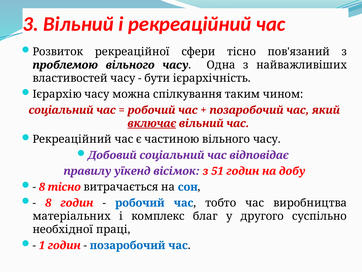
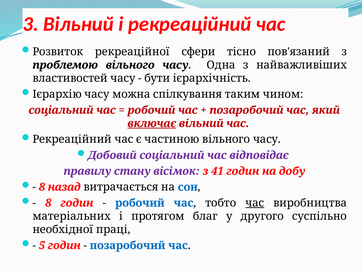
уїкенд: уїкенд -> стану (132, 171)
51: 51 -> 41 (217, 171)
8 тісно: тісно -> назад (64, 187)
час underline: none -> present (255, 203)
комплекс: комплекс -> протягом (158, 216)
1: 1 -> 5 (42, 245)
